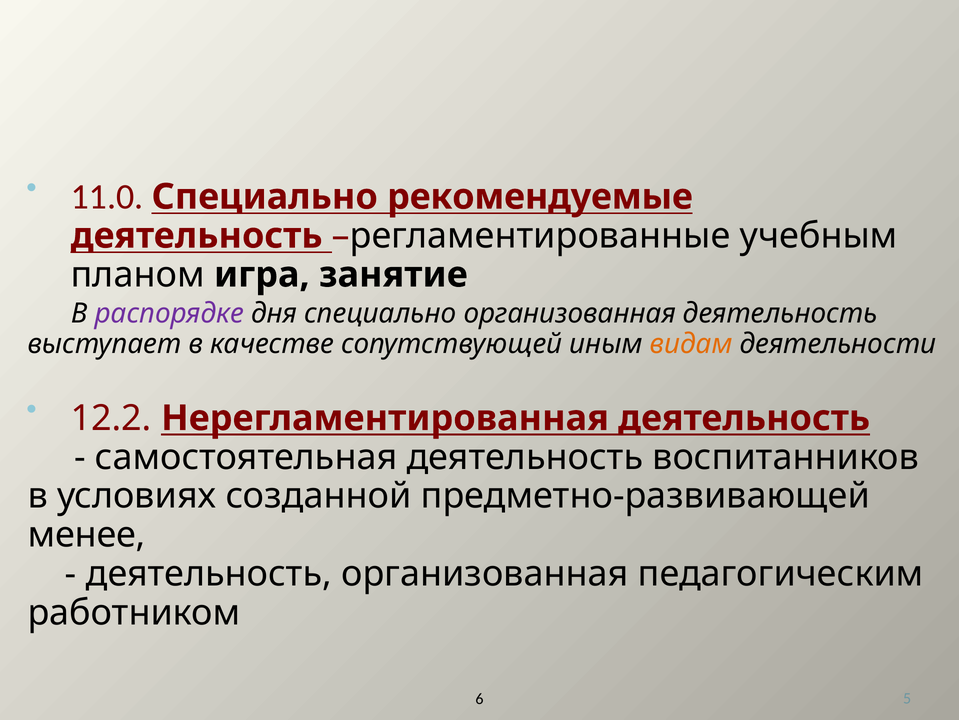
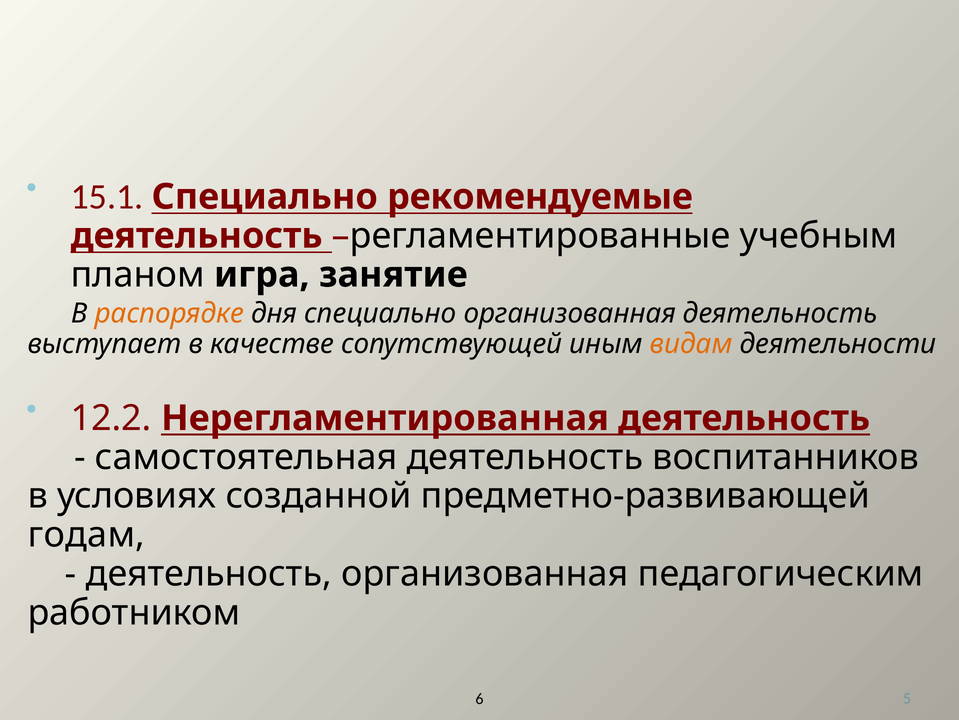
11.0: 11.0 -> 15.1 (107, 197)
распорядке colour: purple -> orange (169, 313)
менее: менее -> годам (86, 534)
